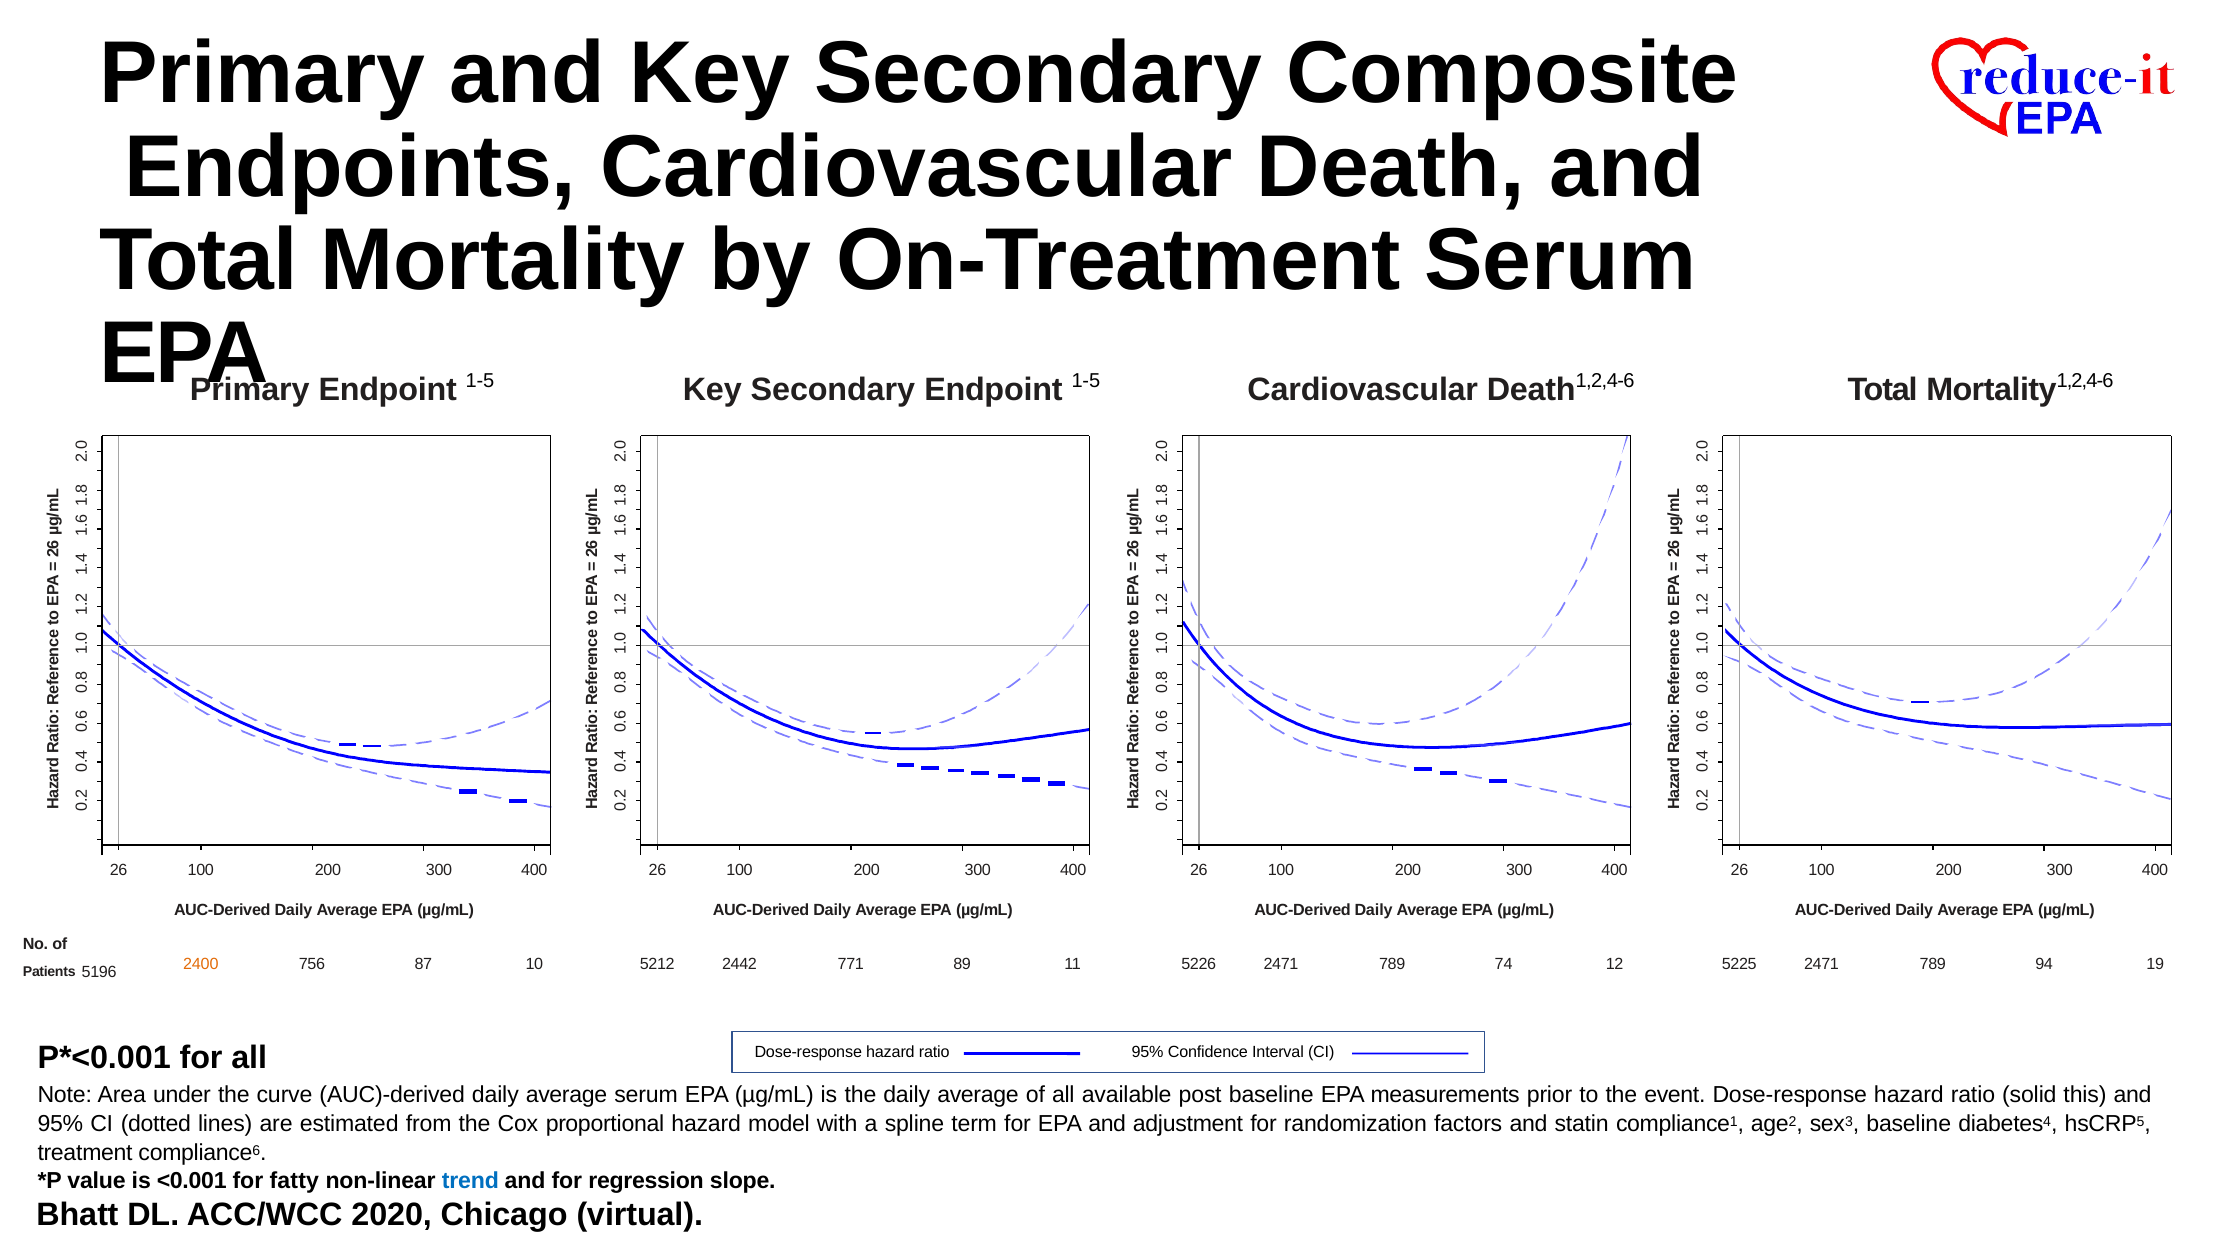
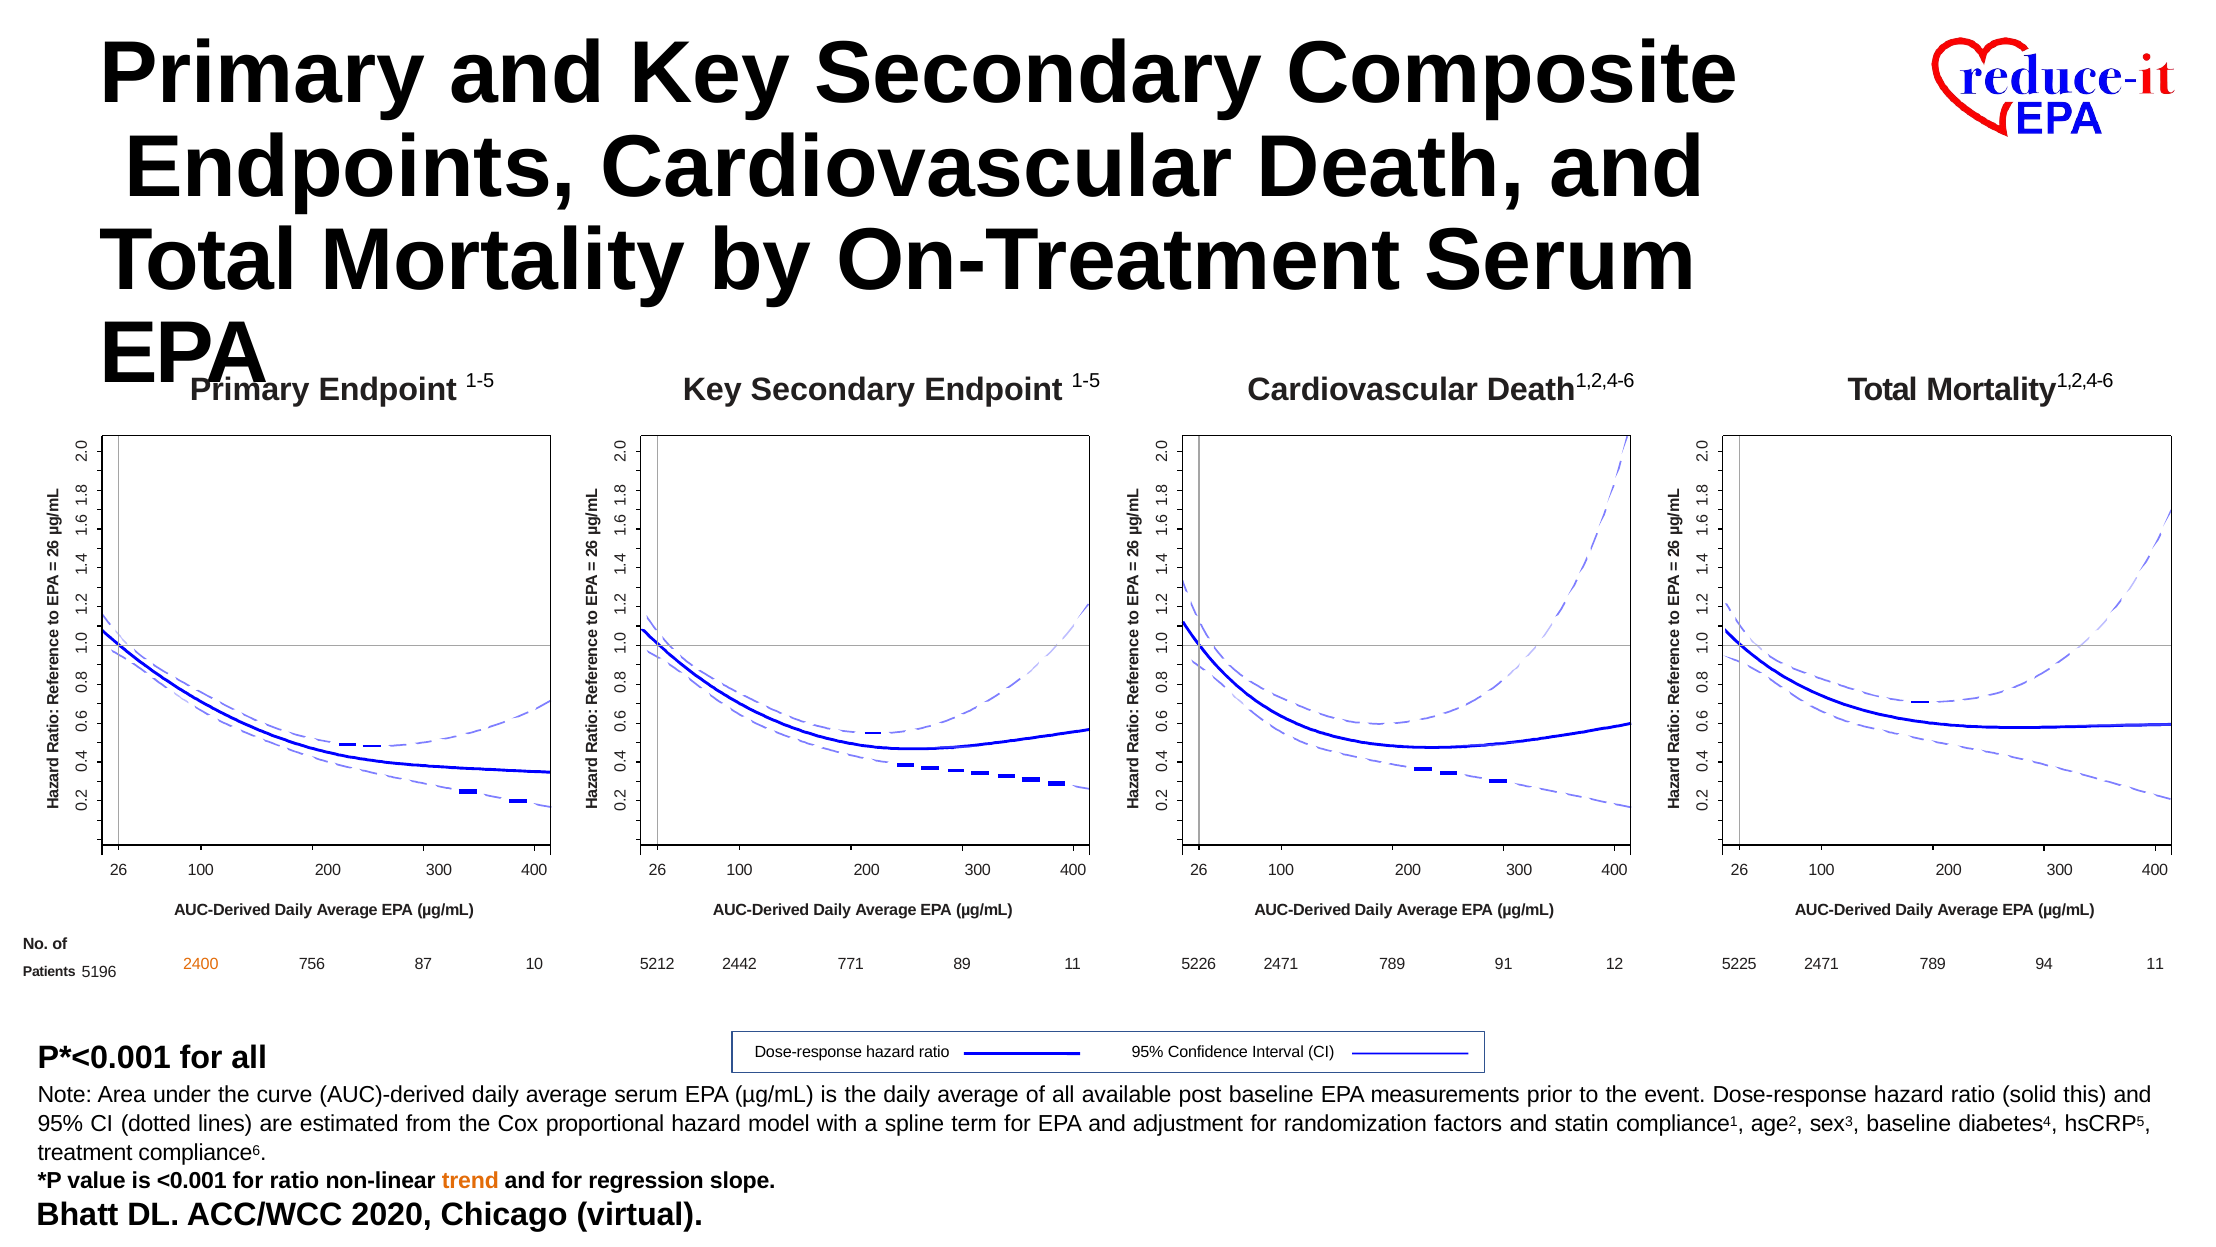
74: 74 -> 91 (1504, 964)
94 19: 19 -> 11 (2155, 964)
for fatty: fatty -> ratio (294, 1180)
trend colour: blue -> orange (470, 1180)
